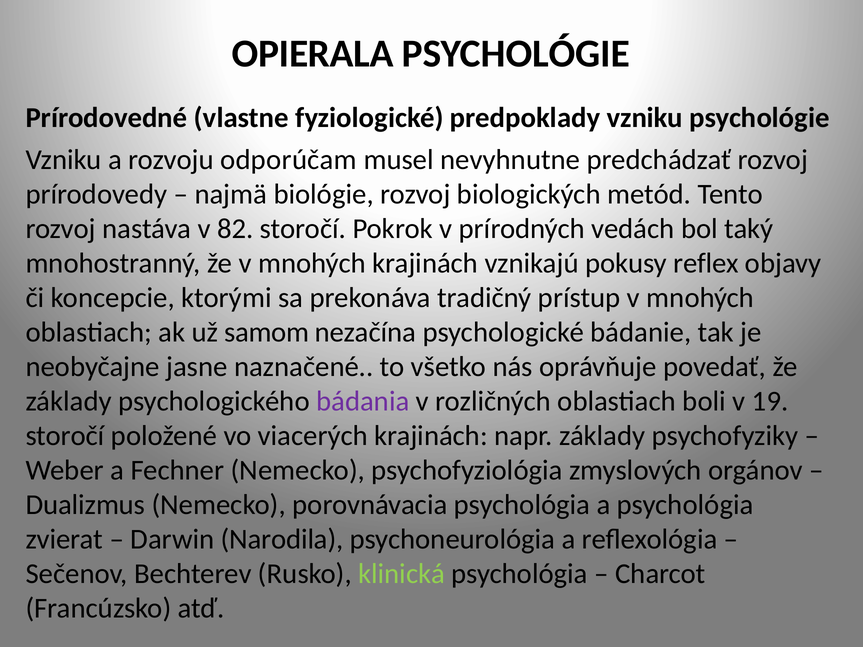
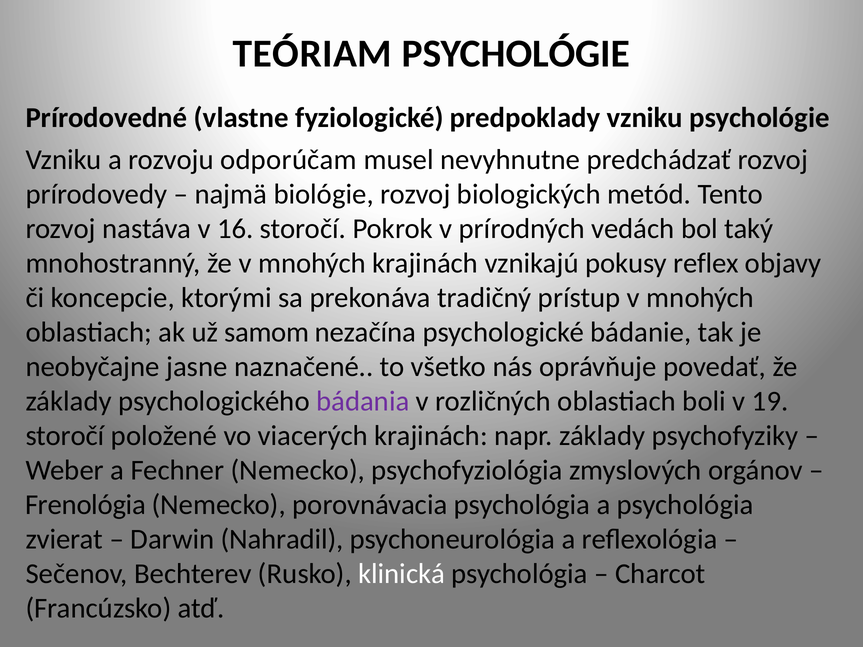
OPIERALA: OPIERALA -> TEÓRIAM (312, 54)
82: 82 -> 16 (235, 229)
Dualizmus: Dualizmus -> Frenológia (85, 505)
Narodila: Narodila -> Nahradil (282, 539)
klinická colour: light green -> white (402, 574)
